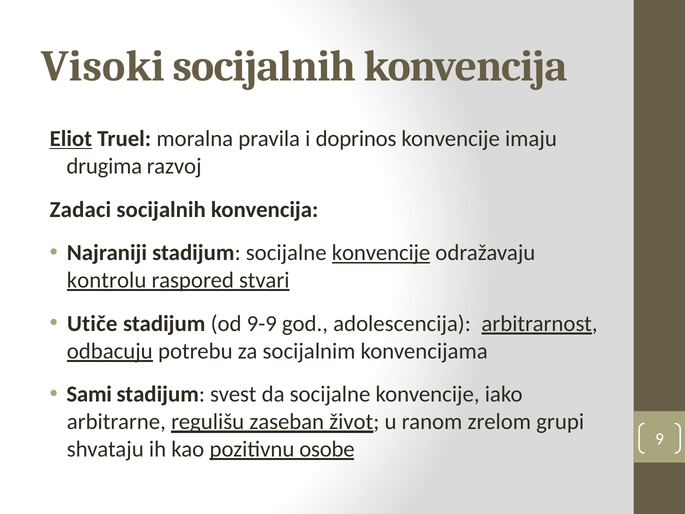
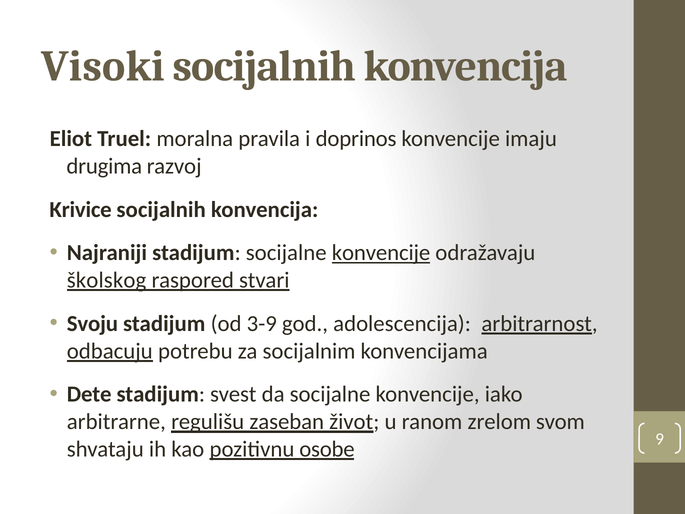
Eliot underline: present -> none (71, 139)
Zadaci: Zadaci -> Krivice (81, 209)
kontrolu: kontrolu -> školskog (107, 280)
Utiče: Utiče -> Svoju (92, 324)
9-9: 9-9 -> 3-9 (262, 324)
Sami: Sami -> Dete (89, 394)
grupi: grupi -> svom (560, 422)
